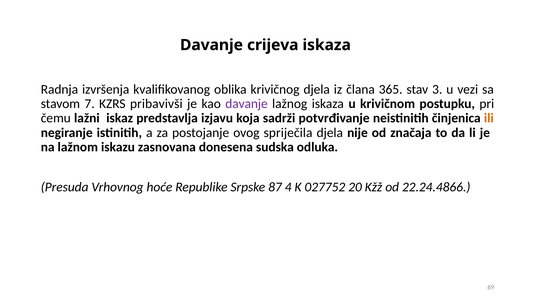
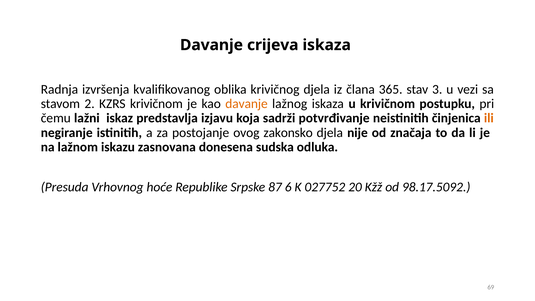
7: 7 -> 2 (90, 104)
KZRS pribavivši: pribavivši -> krivičnom (156, 104)
davanje colour: purple -> orange (247, 104)
spriječila: spriječila -> zakonsko (288, 133)
4: 4 -> 6 (288, 187)
22.24.4866: 22.24.4866 -> 98.17.5092 (436, 187)
